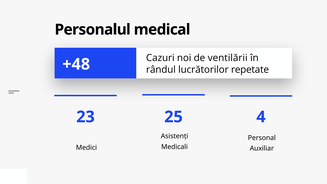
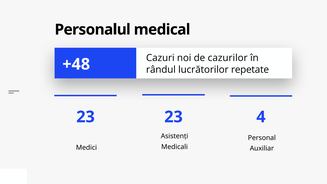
ventilării: ventilării -> cazurilor (228, 58)
23 25: 25 -> 23 (173, 117)
